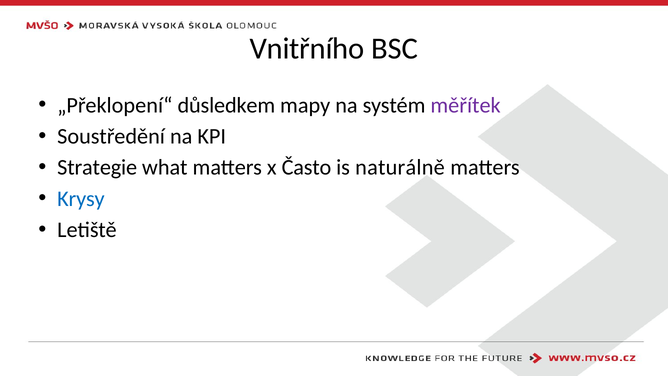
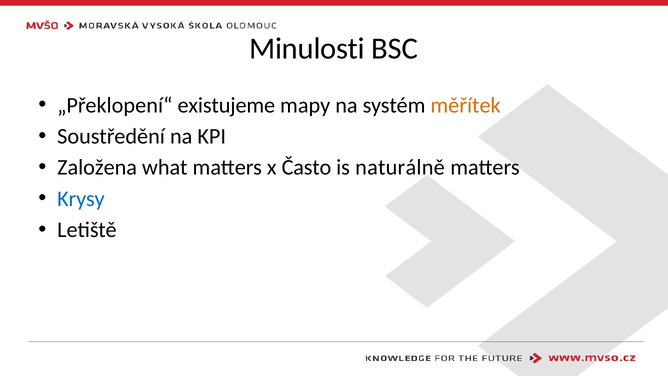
Vnitřního: Vnitřního -> Minulosti (307, 48)
důsledkem: důsledkem -> existujeme (226, 105)
měřítek colour: purple -> orange (466, 105)
Strategie: Strategie -> Založena (97, 167)
